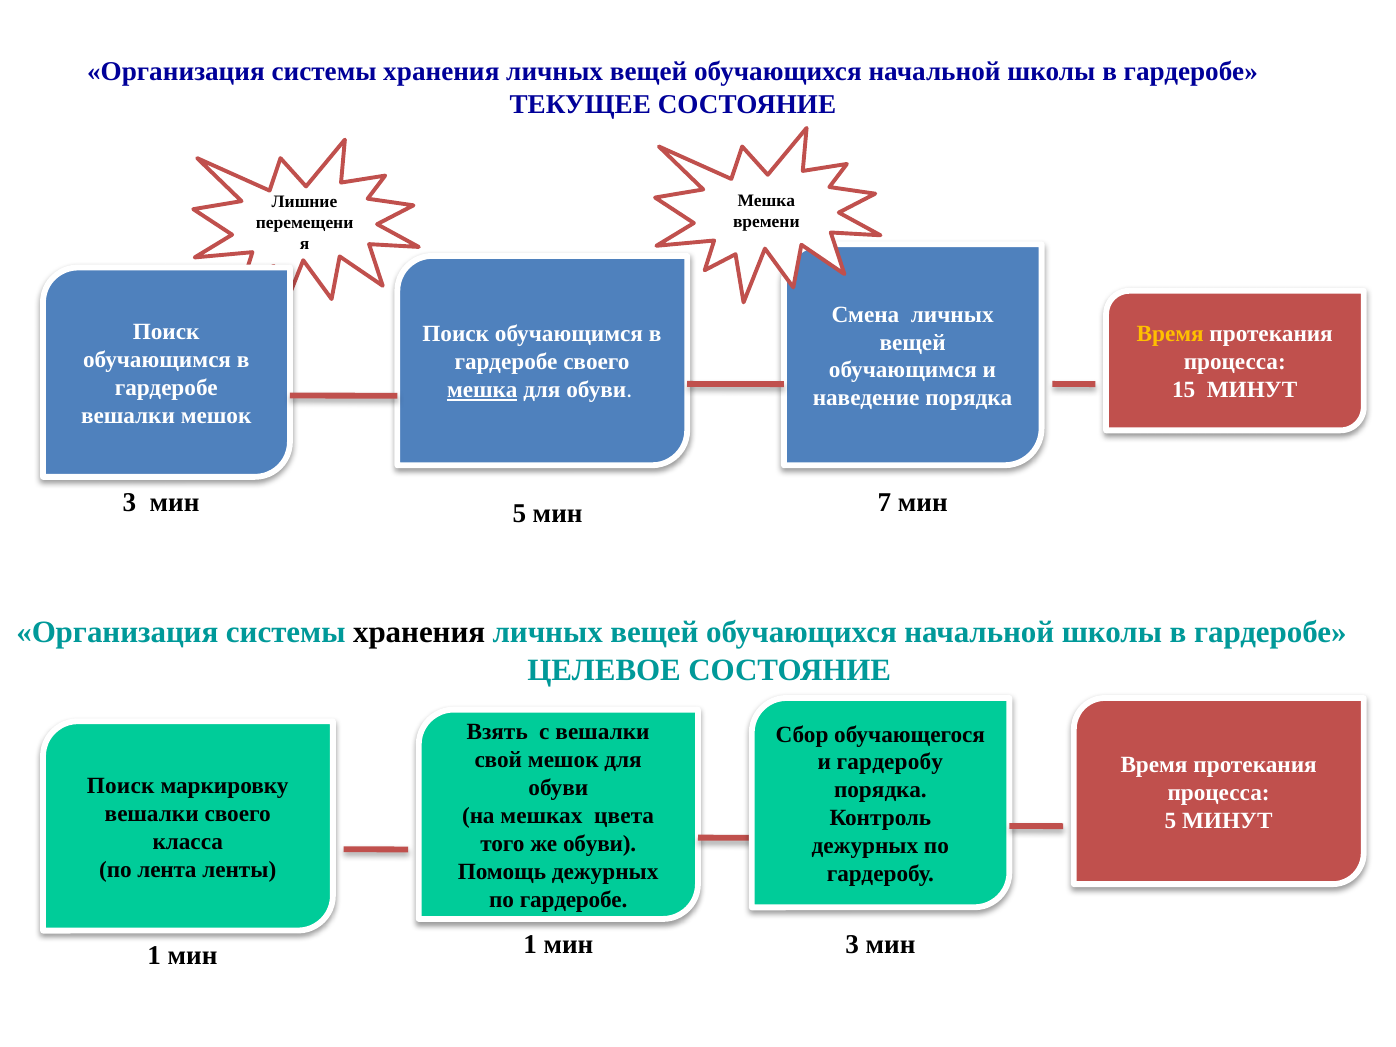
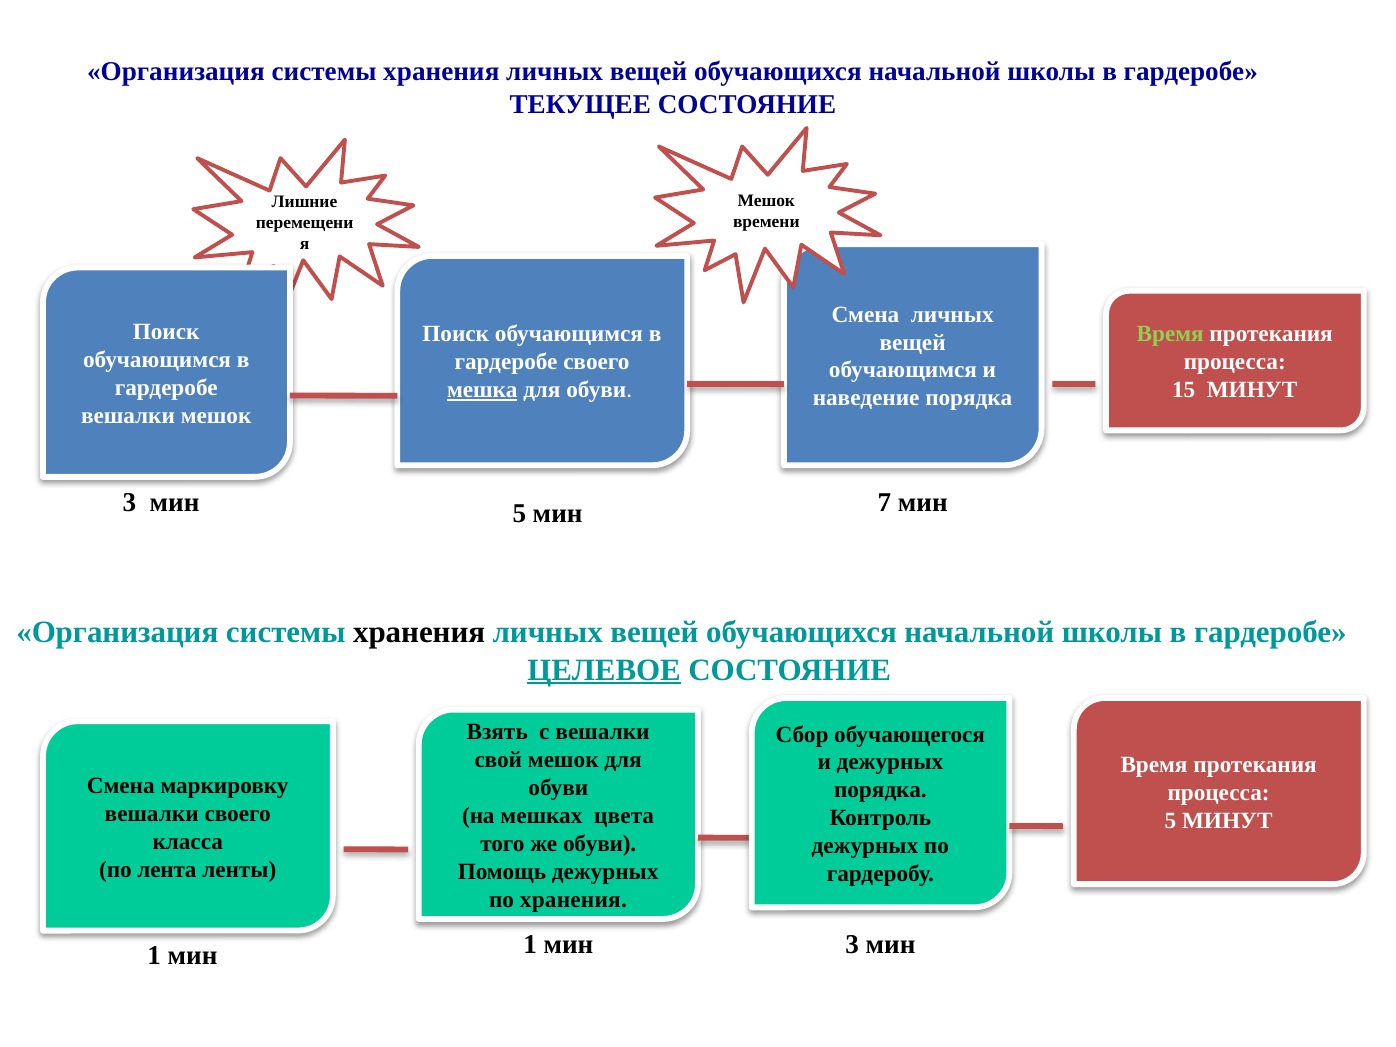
Мешка: Мешка -> Мешок (766, 200)
Время colour: yellow -> light green (1170, 334)
ЦЕЛЕВОЕ underline: none -> present (604, 670)
и гардеробу: гардеробу -> дежурных (890, 762)
Поиск: Поиск -> Смена (121, 786)
по гардеробе: гардеробе -> хранения (573, 900)
